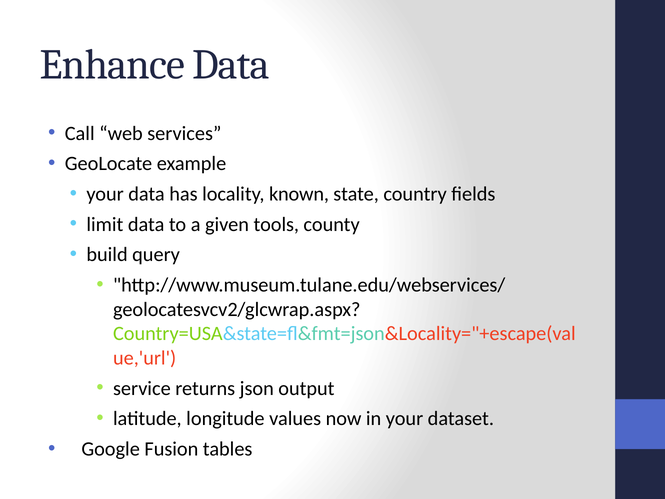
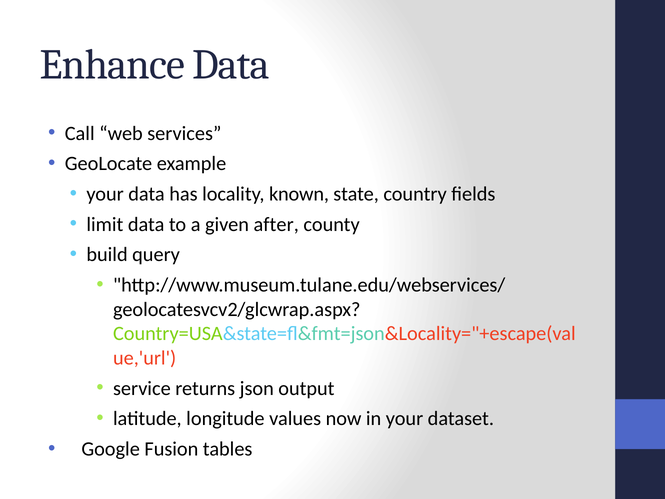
tools: tools -> after (276, 224)
